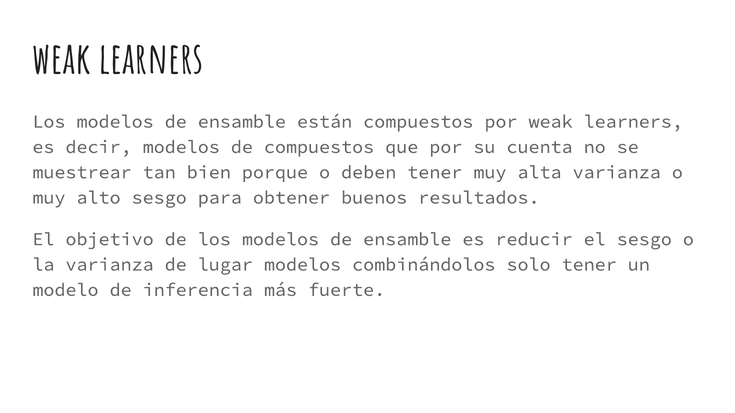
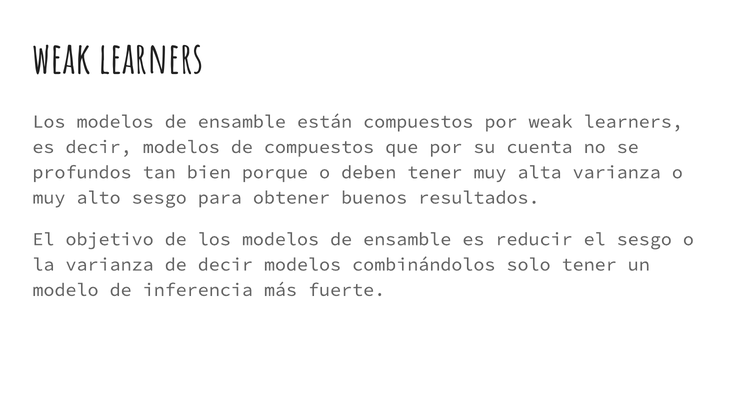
muestrear: muestrear -> profundos (82, 172)
de lugar: lugar -> decir (225, 265)
